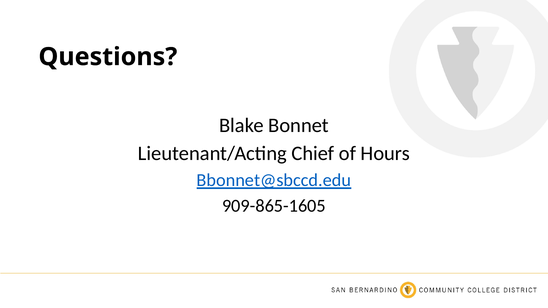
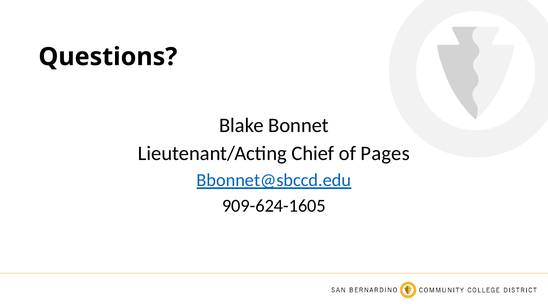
Hours: Hours -> Pages (385, 153)
909-865-1605: 909-865-1605 -> 909-624-1605 (274, 206)
